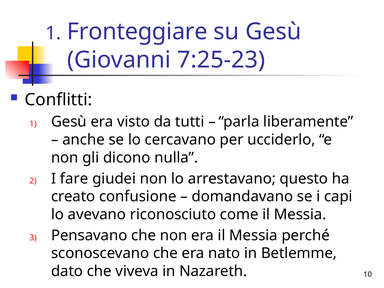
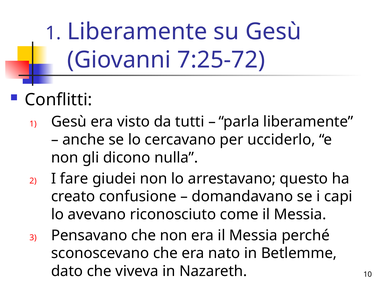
Fronteggiare: Fronteggiare -> Liberamente (137, 32)
7:25-23: 7:25-23 -> 7:25-72 (221, 60)
